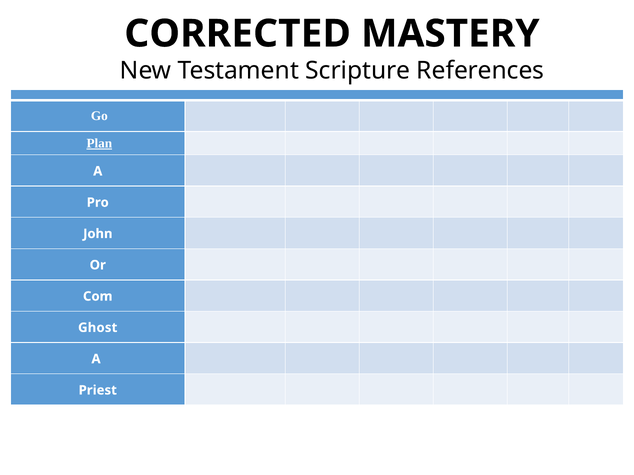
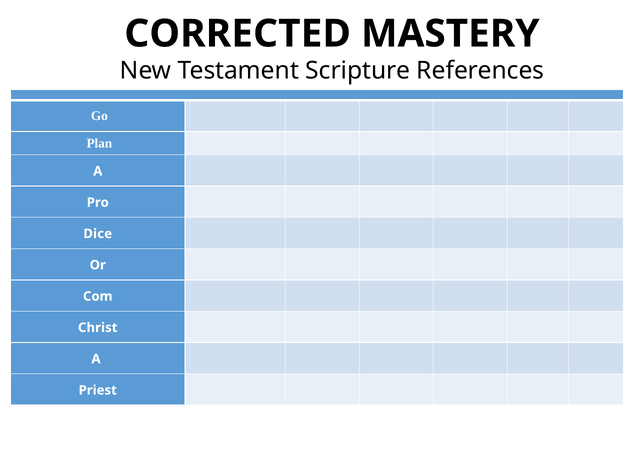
Plan underline: present -> none (99, 143)
John: John -> Dice (98, 234)
Ghost: Ghost -> Christ (98, 328)
